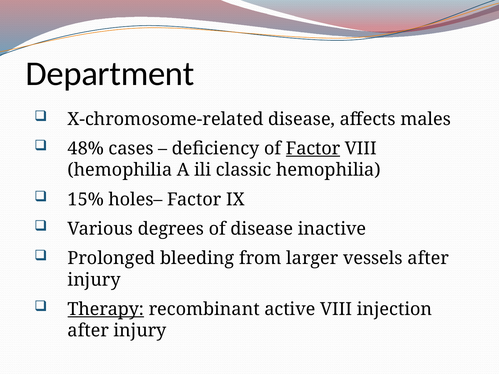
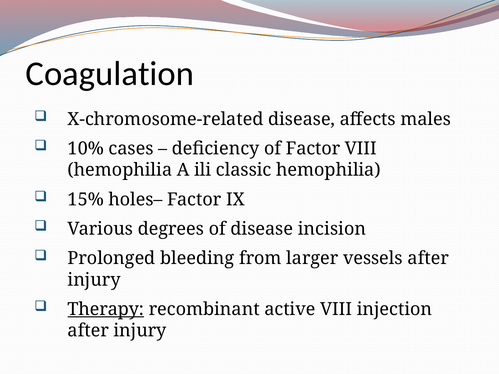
Department: Department -> Coagulation (110, 74)
48%: 48% -> 10% (86, 149)
Factor underline: present -> none (313, 149)
inactive: inactive -> incision (332, 229)
